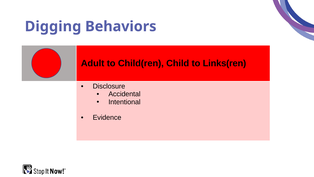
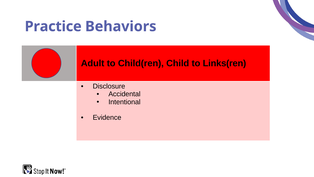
Digging: Digging -> Practice (53, 26)
